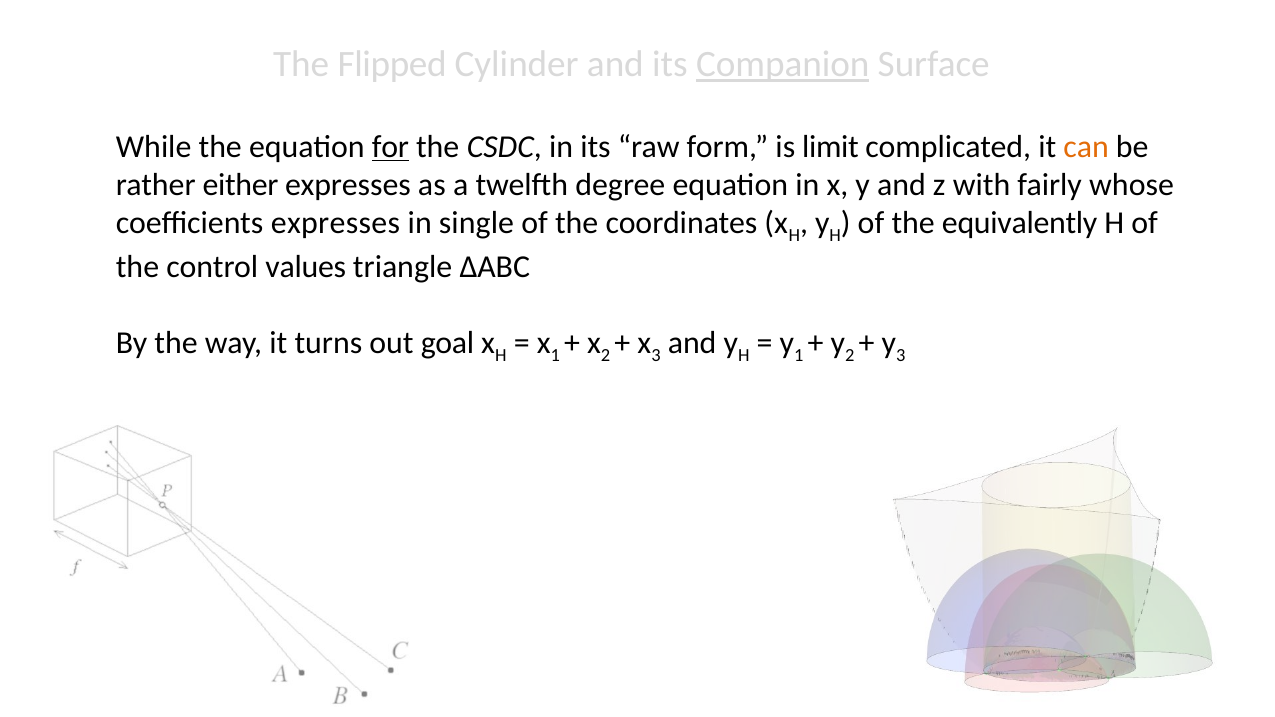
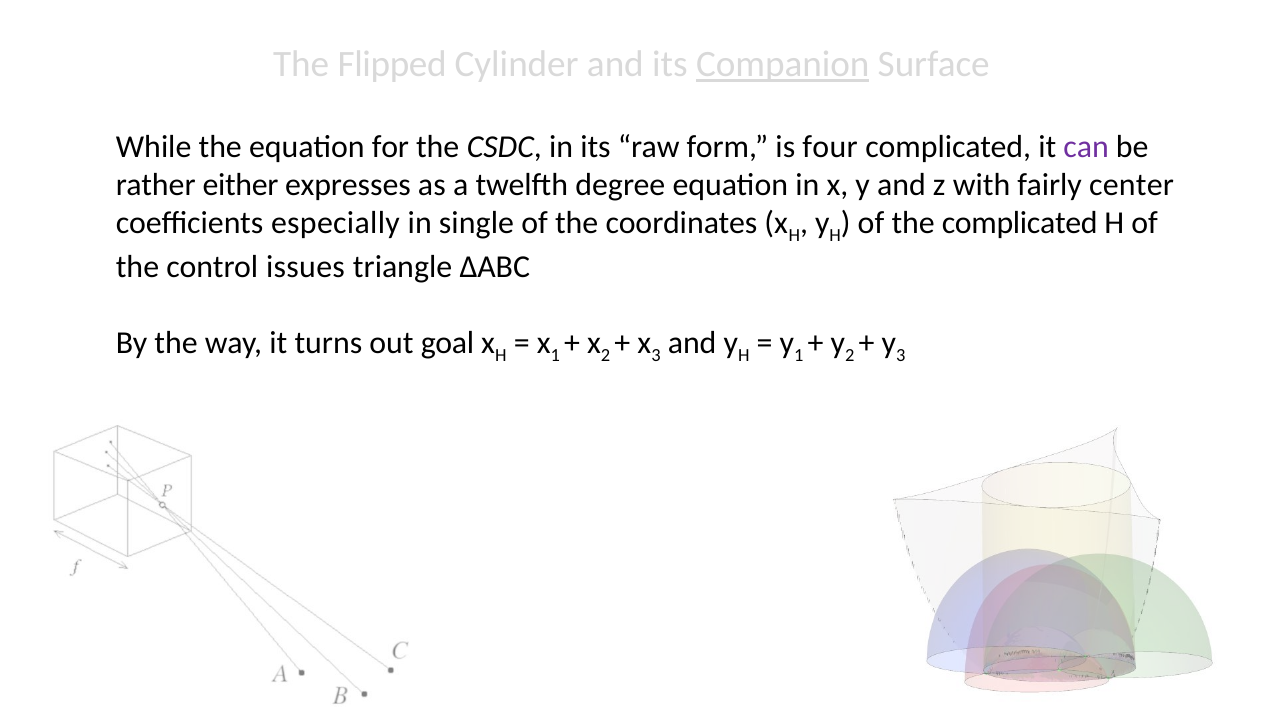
for underline: present -> none (390, 147)
limit: limit -> four (830, 147)
can colour: orange -> purple (1086, 147)
whose: whose -> center (1132, 185)
coefficients expresses: expresses -> especially (335, 223)
the equivalently: equivalently -> complicated (1020, 223)
values: values -> issues (305, 267)
